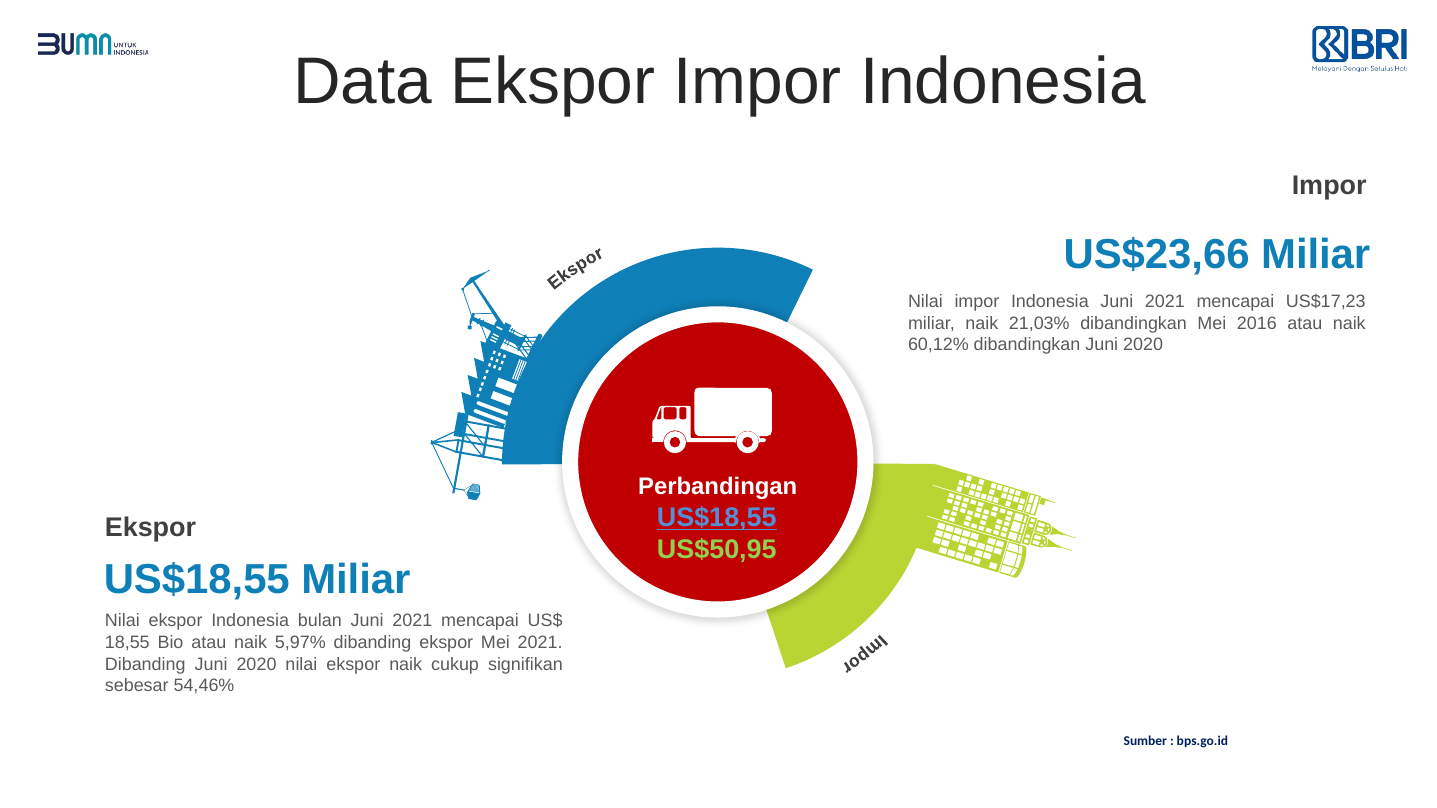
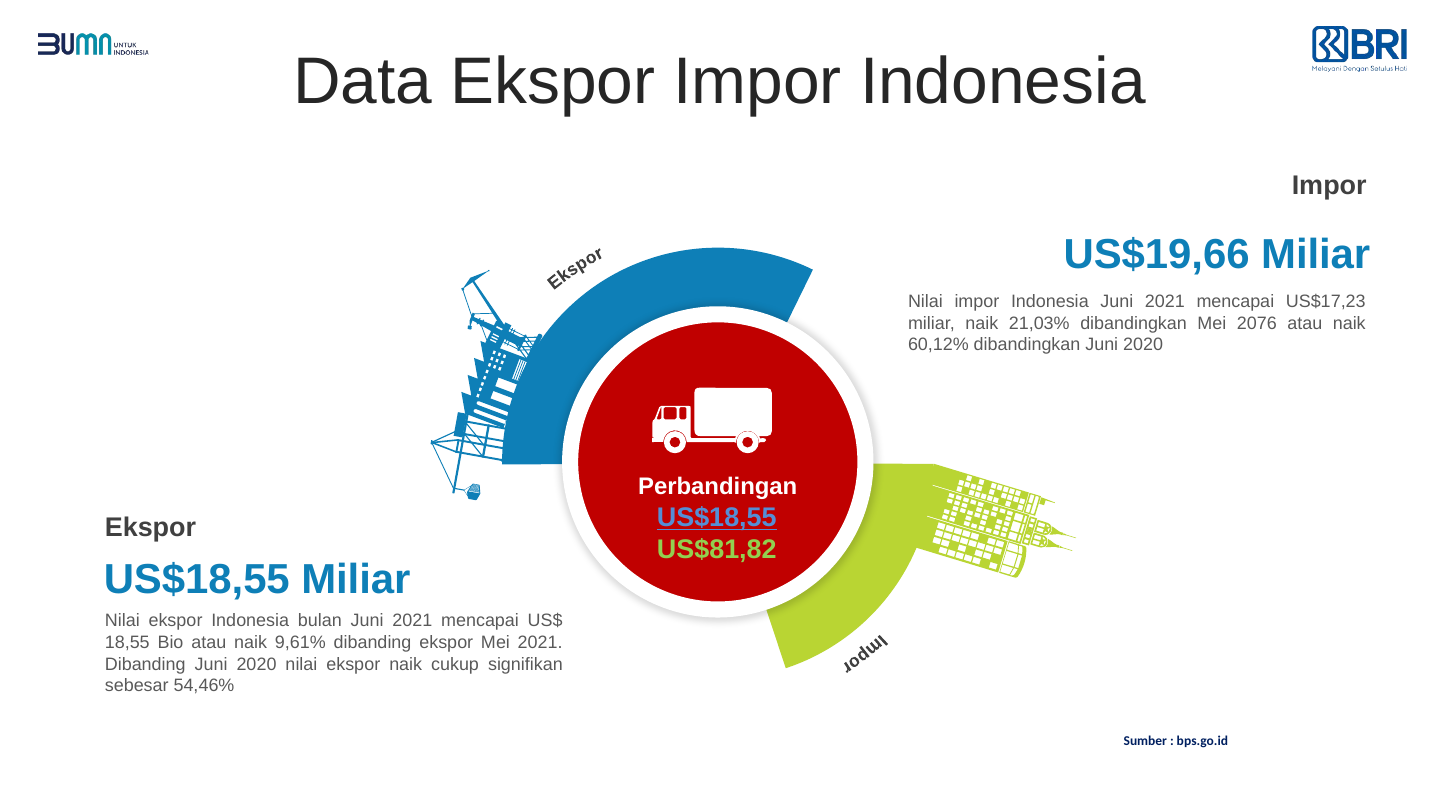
US$23,66: US$23,66 -> US$19,66 (1157, 255)
2016: 2016 -> 2076 (1257, 323)
US$50,95: US$50,95 -> US$81,82 (717, 550)
5,97%: 5,97% -> 9,61% (300, 643)
